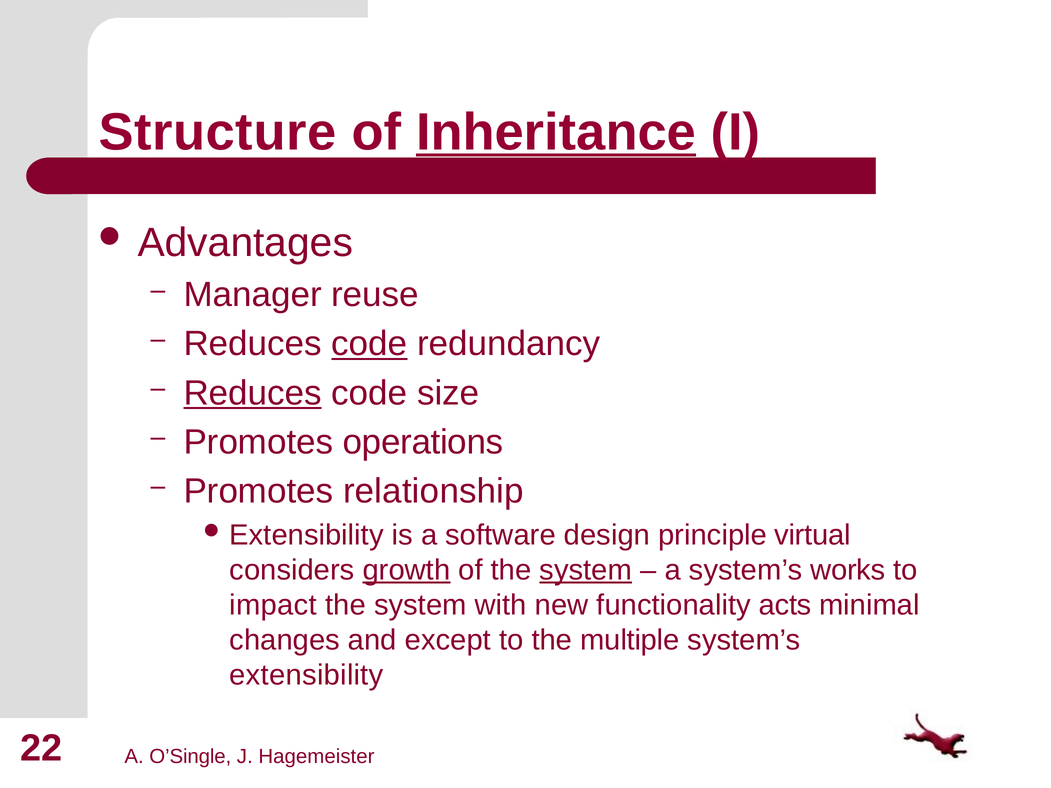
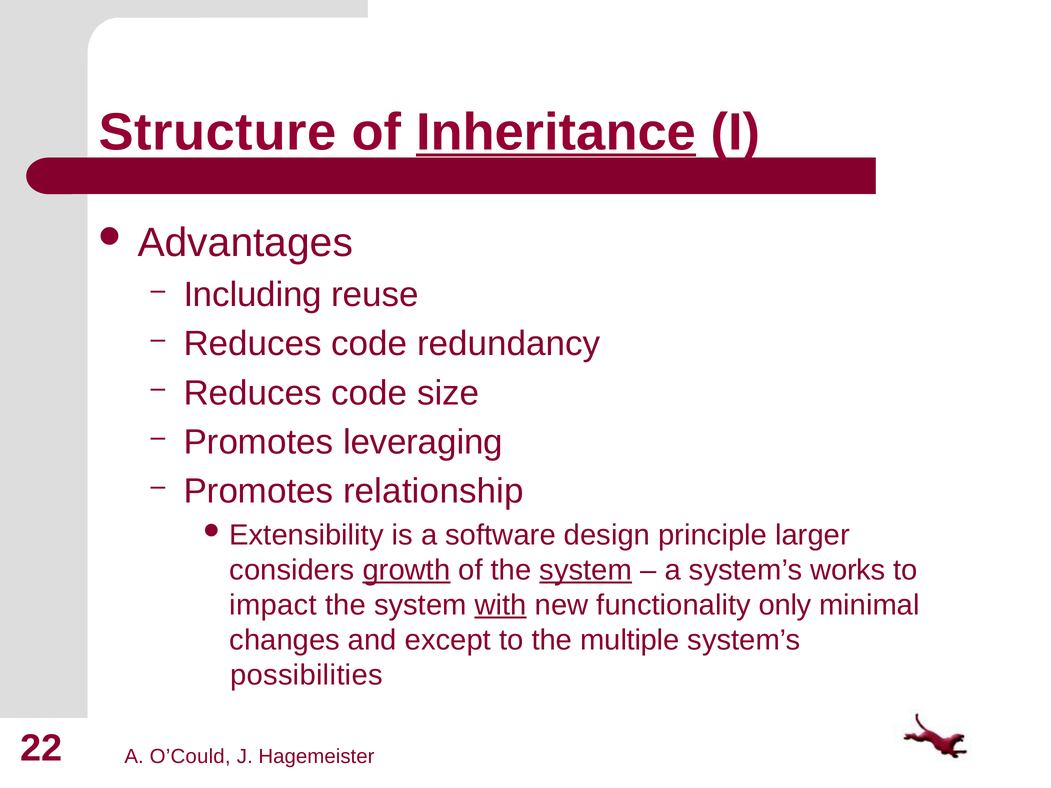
Manager: Manager -> Including (253, 295)
code underline: present -> none (369, 344)
Reduces underline: present -> none (253, 393)
operations: operations -> leveraging (423, 442)
virtual: virtual -> larger (812, 535)
with underline: none -> present (501, 605)
acts: acts -> only (785, 605)
extensibility: extensibility -> possibilities (306, 675)
O’Single: O’Single -> O’Could (190, 757)
